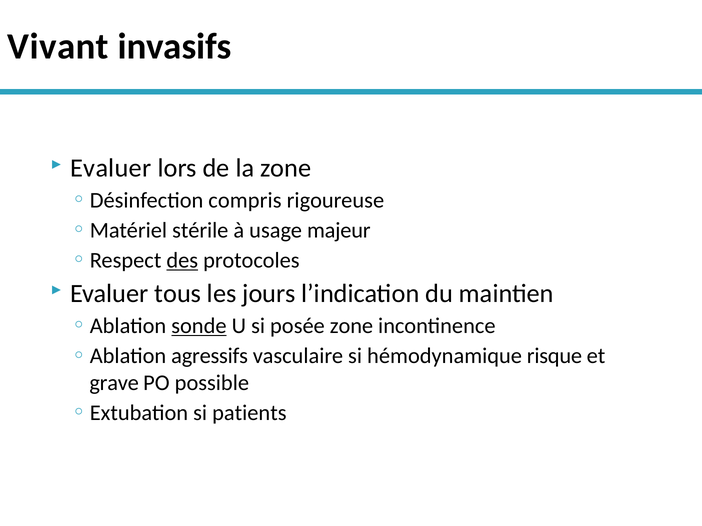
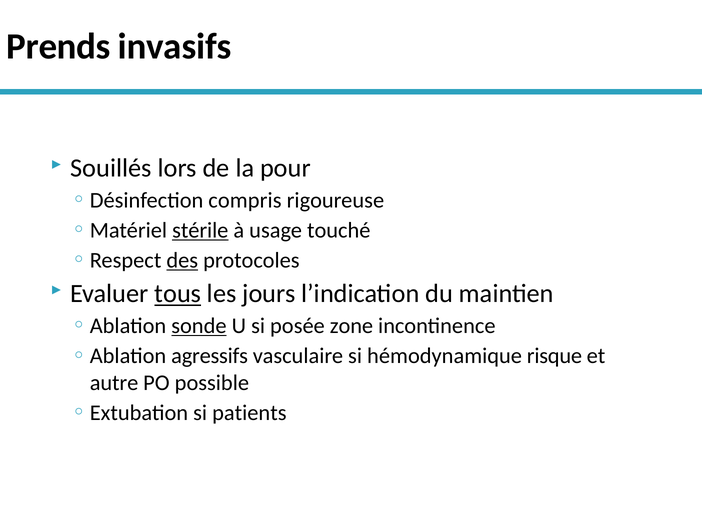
Vivant: Vivant -> Prends (58, 47)
Evaluer: Evaluer -> Souillés (111, 168)
la zone: zone -> pour (286, 168)
stérile underline: none -> present (200, 231)
majeur: majeur -> touché (339, 231)
tous underline: none -> present (178, 294)
grave: grave -> autre (114, 383)
